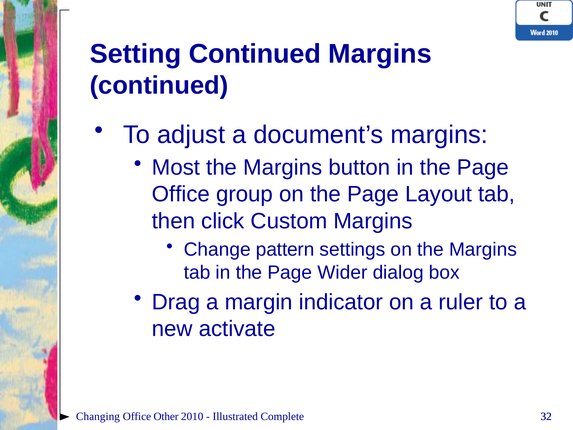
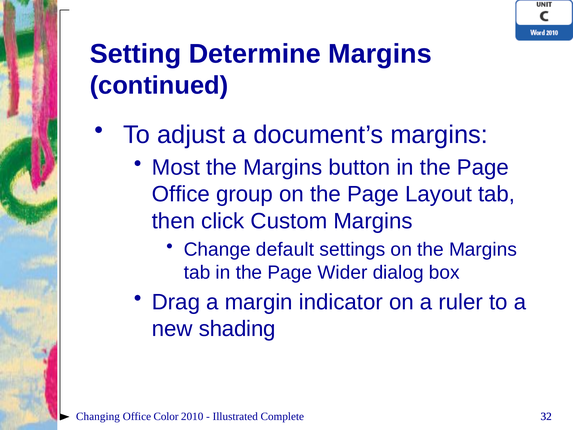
Setting Continued: Continued -> Determine (255, 54)
pattern: pattern -> default (285, 249)
activate: activate -> shading (237, 329)
Other: Other -> Color (166, 416)
